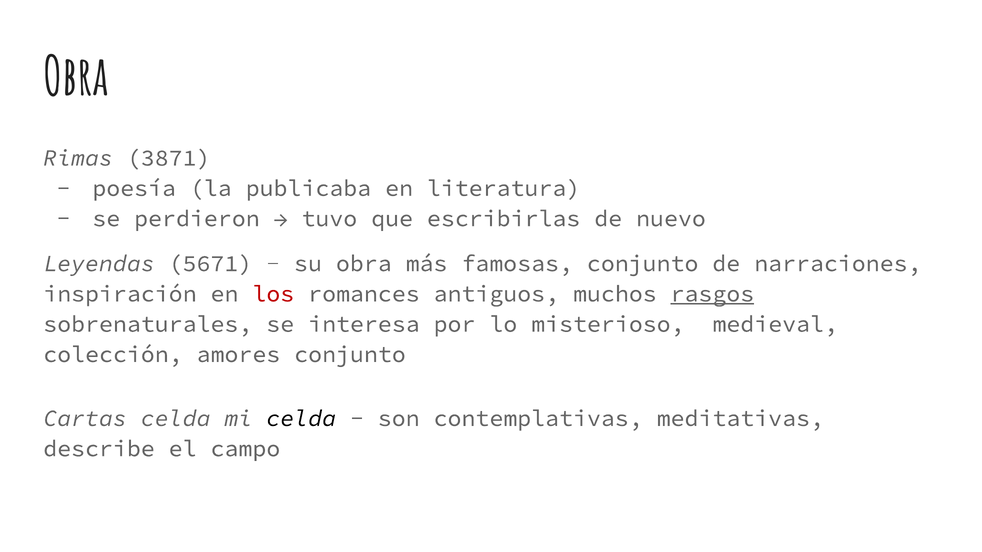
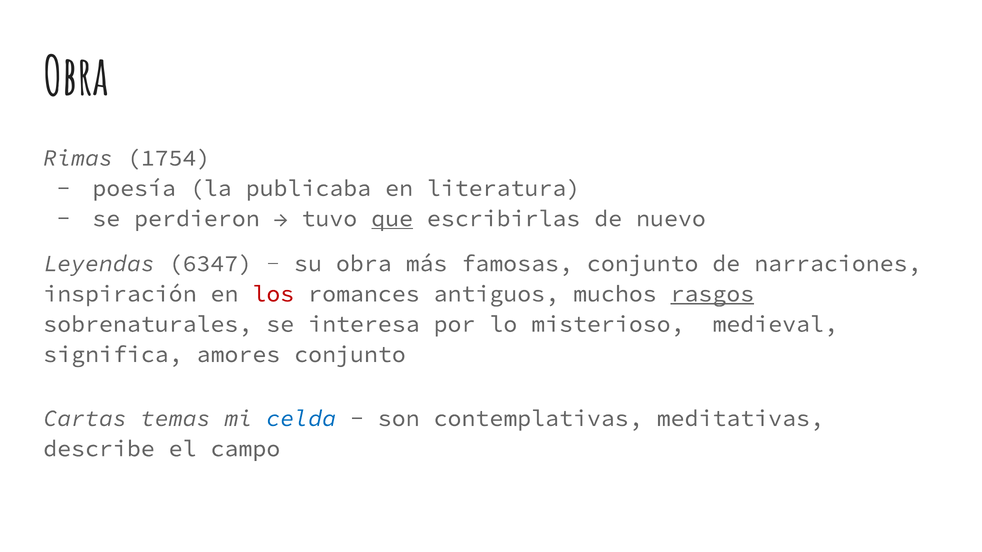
3871: 3871 -> 1754 (169, 158)
que underline: none -> present (392, 219)
5671: 5671 -> 6347 (210, 264)
colección: colección -> significa (113, 355)
Cartas celda: celda -> temas (176, 419)
celda colour: black -> blue (301, 419)
